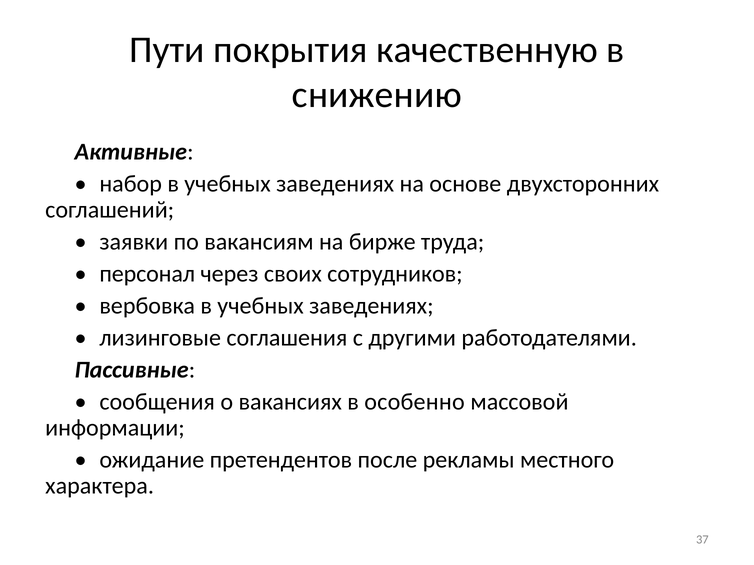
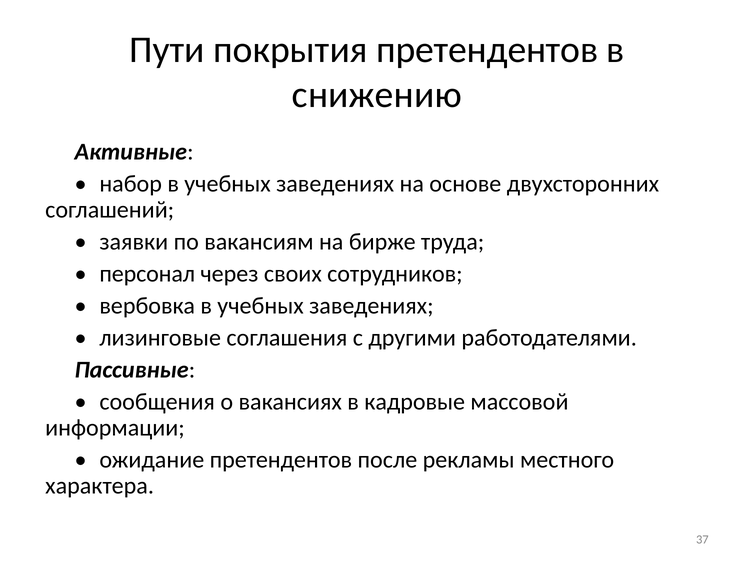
покрытия качественную: качественную -> претендентов (487, 50)
особенно: особенно -> кадровые (415, 402)
